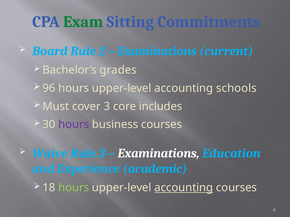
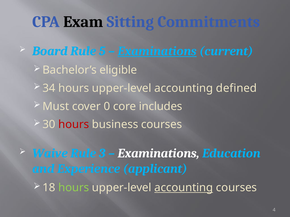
Exam colour: green -> black (83, 22)
2: 2 -> 5 (102, 51)
Examinations underline: none -> present (157, 51)
grades: grades -> eligible (118, 70)
96: 96 -> 34 (49, 88)
schools: schools -> defined (236, 88)
cover 3: 3 -> 0 (107, 107)
hours colour: purple -> red (74, 125)
academic: academic -> applicant (155, 169)
